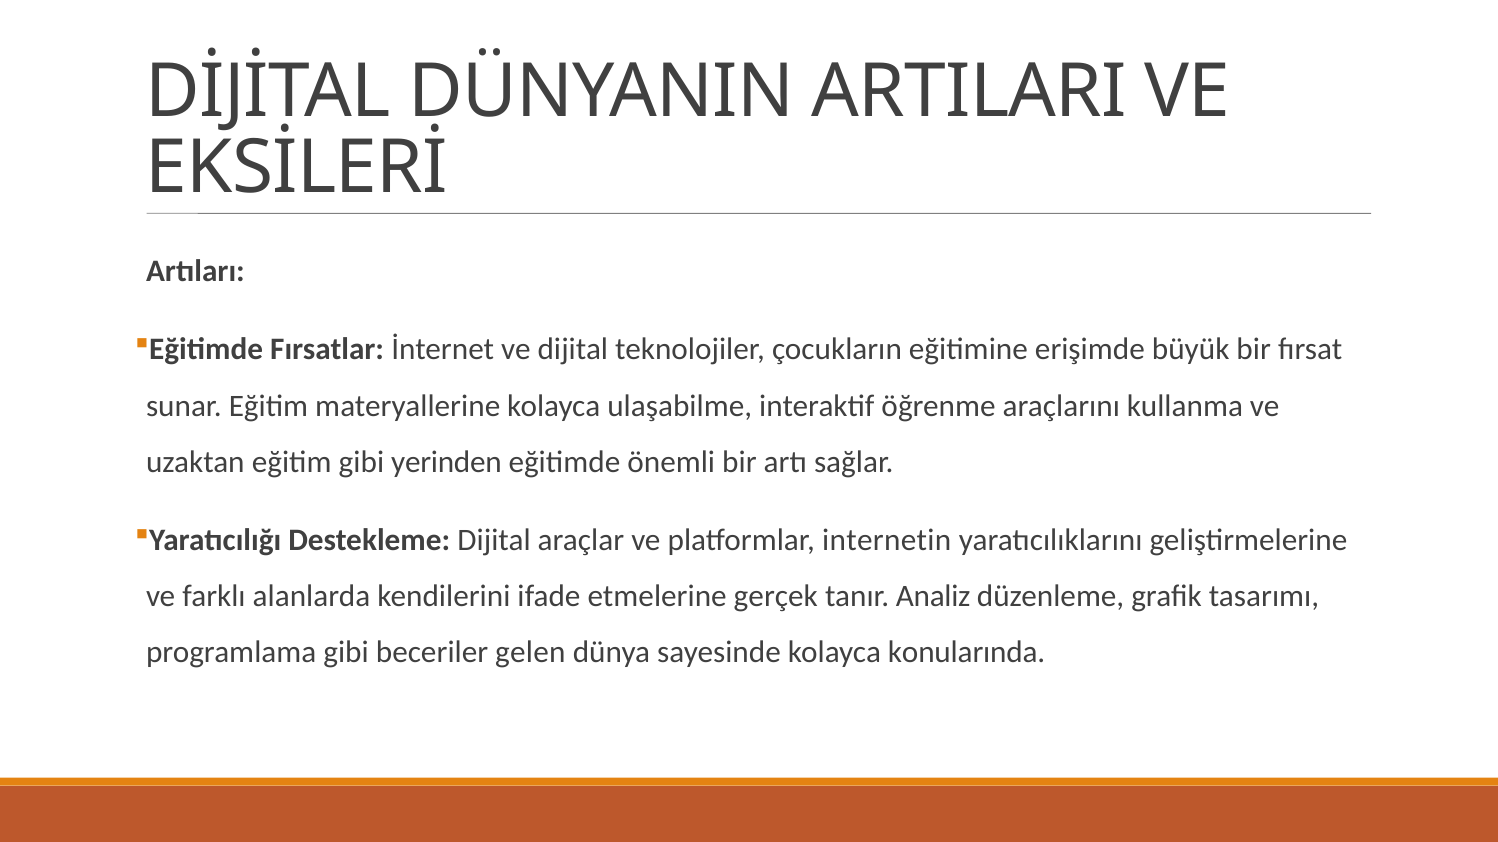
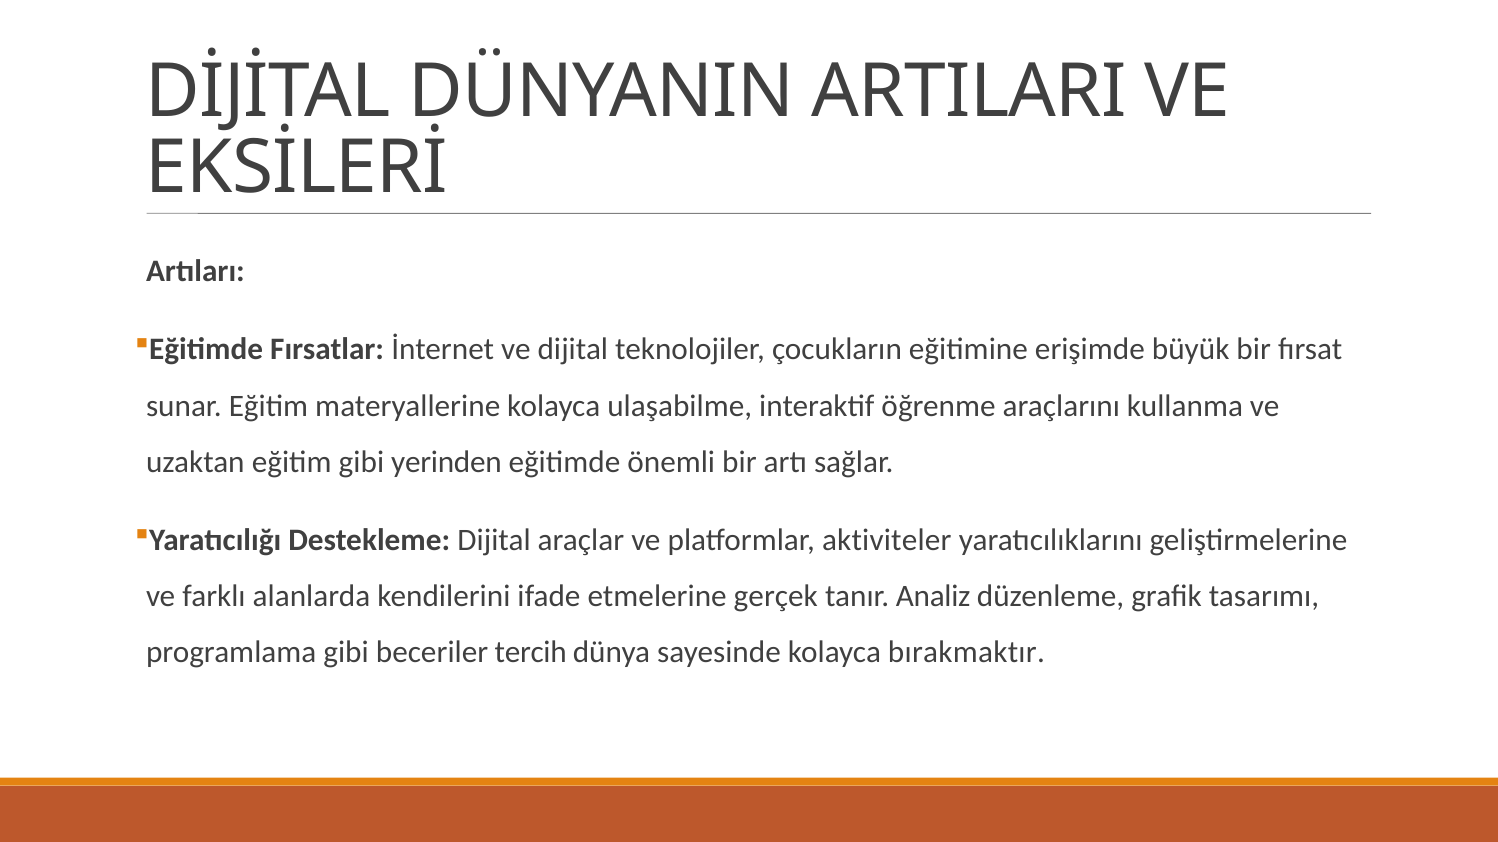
internetin: internetin -> aktiviteler (887, 540)
gelen: gelen -> tercih (531, 653)
konularında: konularında -> bırakmaktır (966, 653)
